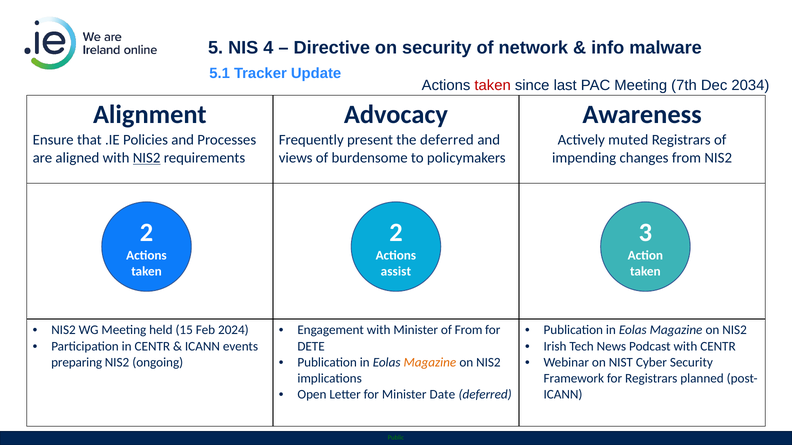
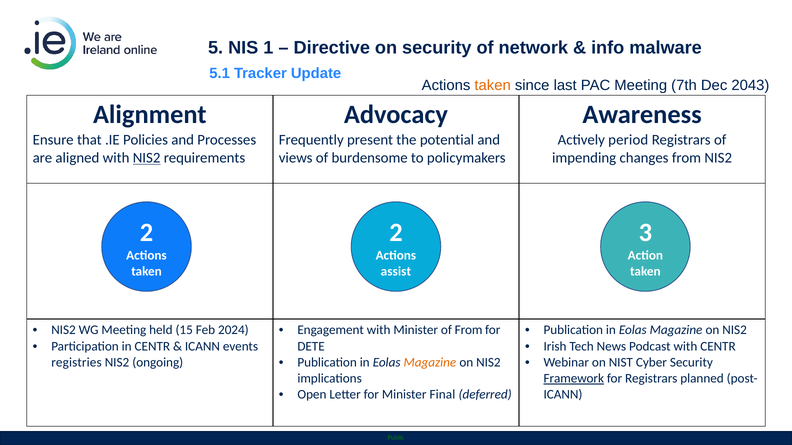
4: 4 -> 1 (268, 48)
taken colour: red -> orange (493, 85)
2034: 2034 -> 2043 (750, 85)
the deferred: deferred -> potential (447, 140)
muted: muted -> period (628, 140)
preparing: preparing -> registries (76, 363)
Framework underline: none -> present (574, 379)
Date: Date -> Final (442, 395)
